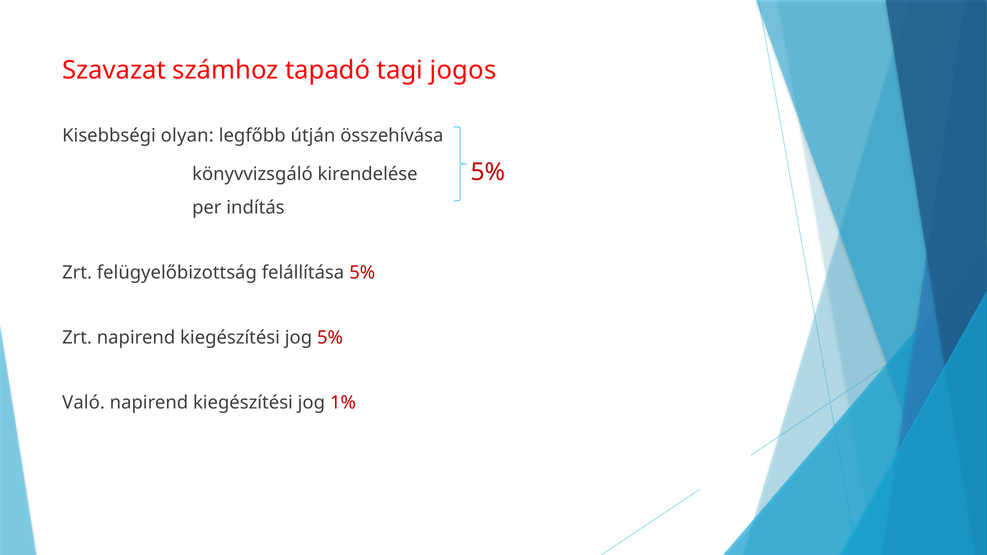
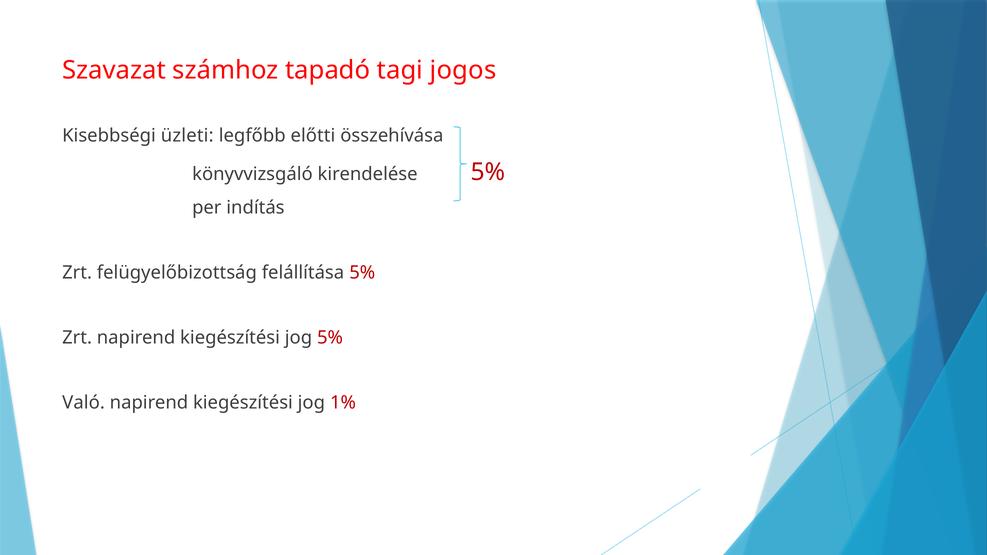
olyan: olyan -> üzleti (187, 135)
útján: útján -> előtti (313, 135)
